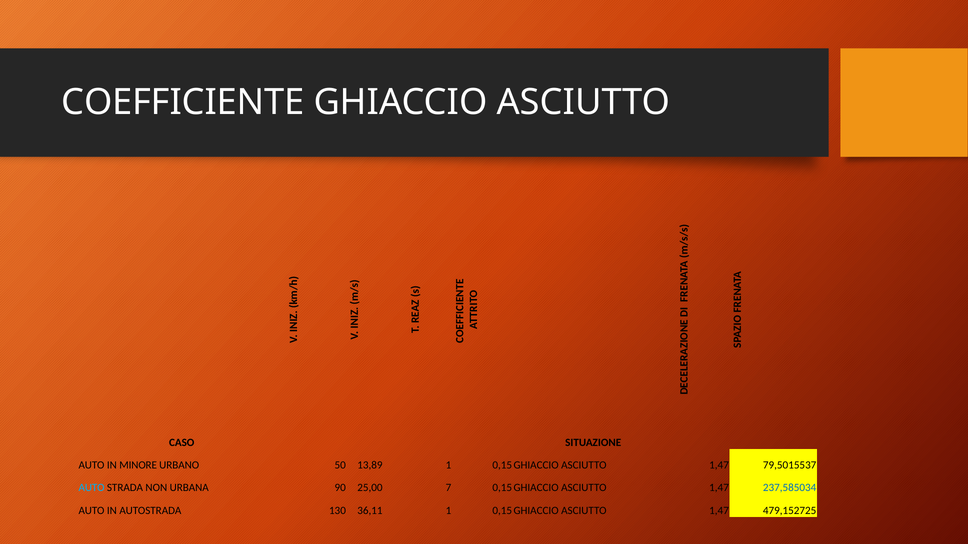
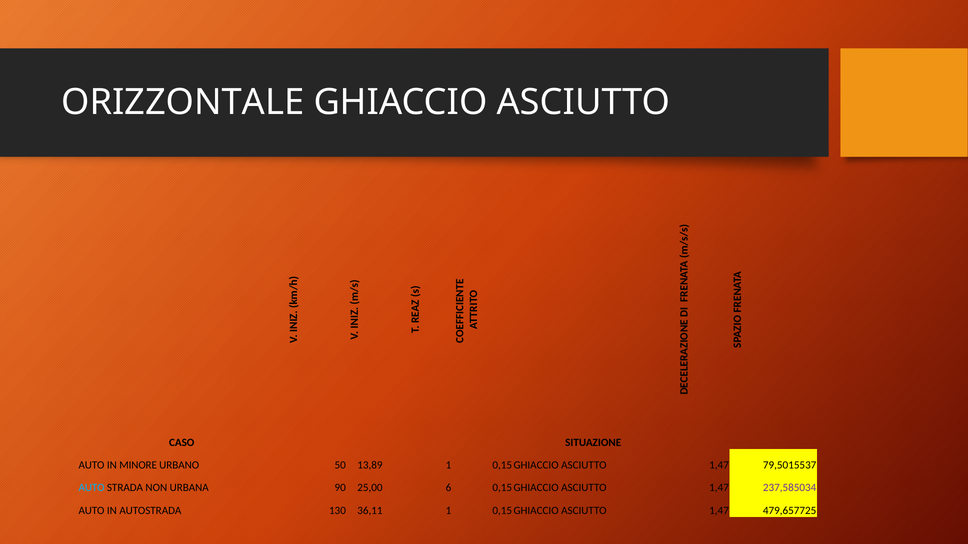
COEFFICIENTE: COEFFICIENTE -> ORIZZONTALE (183, 102)
7: 7 -> 6 (448, 488)
237,585034 colour: blue -> purple (790, 488)
479,152725: 479,152725 -> 479,657725 (790, 511)
